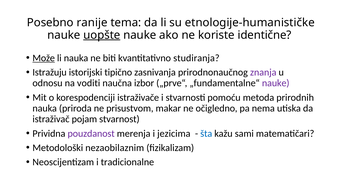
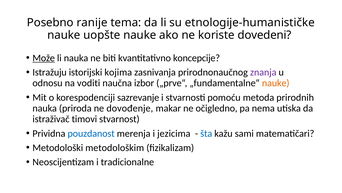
uopšte underline: present -> none (102, 35)
identične: identične -> dovedeni (265, 35)
studiranja: studiranja -> koncepcije (197, 58)
tipično: tipično -> kojima (118, 72)
nauke colour: purple -> orange (276, 83)
istraživače: istraživače -> sazrevanje (138, 97)
prisustvom: prisustvom -> dovođenje (130, 108)
pojam: pojam -> timovi (84, 119)
pouzdanost colour: purple -> blue (91, 133)
nezaobilaznim: nezaobilaznim -> metodološkim (115, 147)
